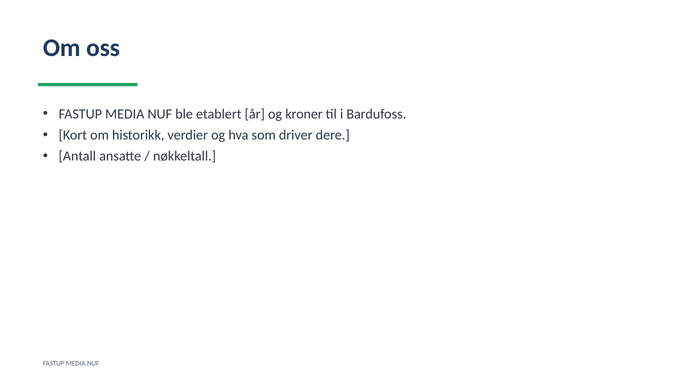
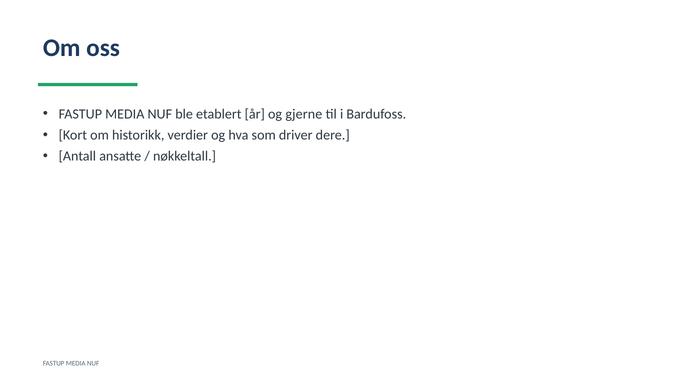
kroner: kroner -> gjerne (304, 114)
